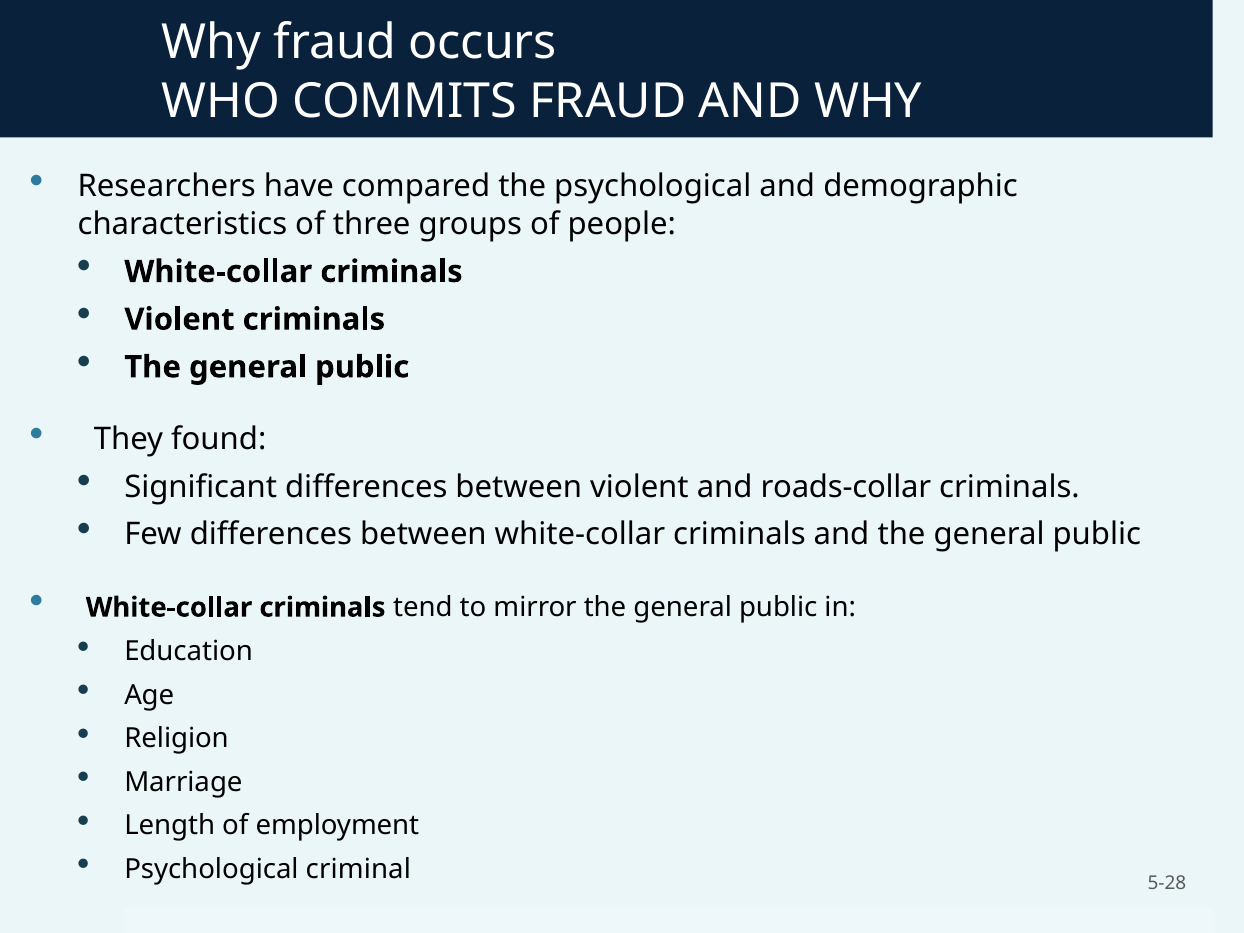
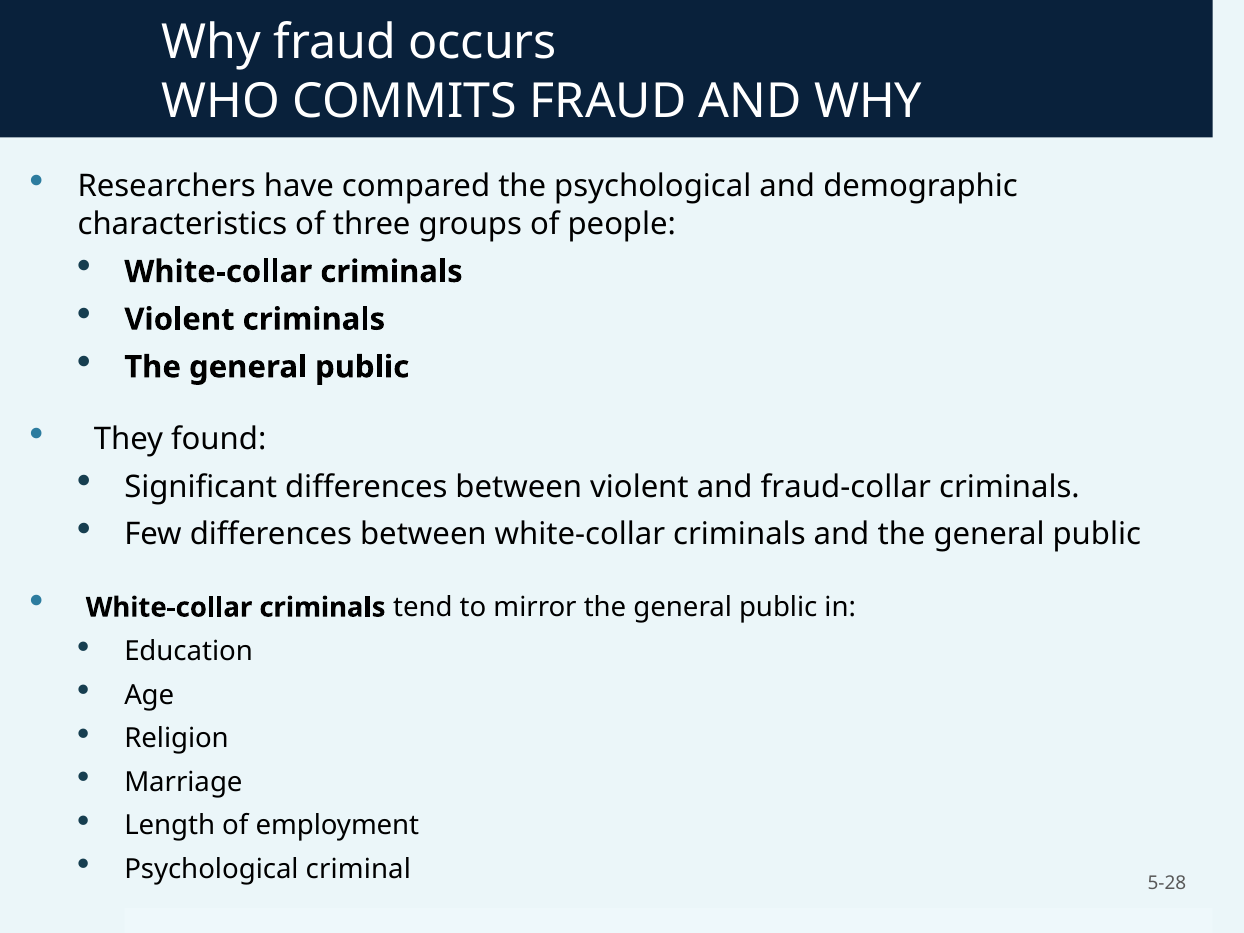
roads-collar: roads-collar -> fraud-collar (846, 487)
